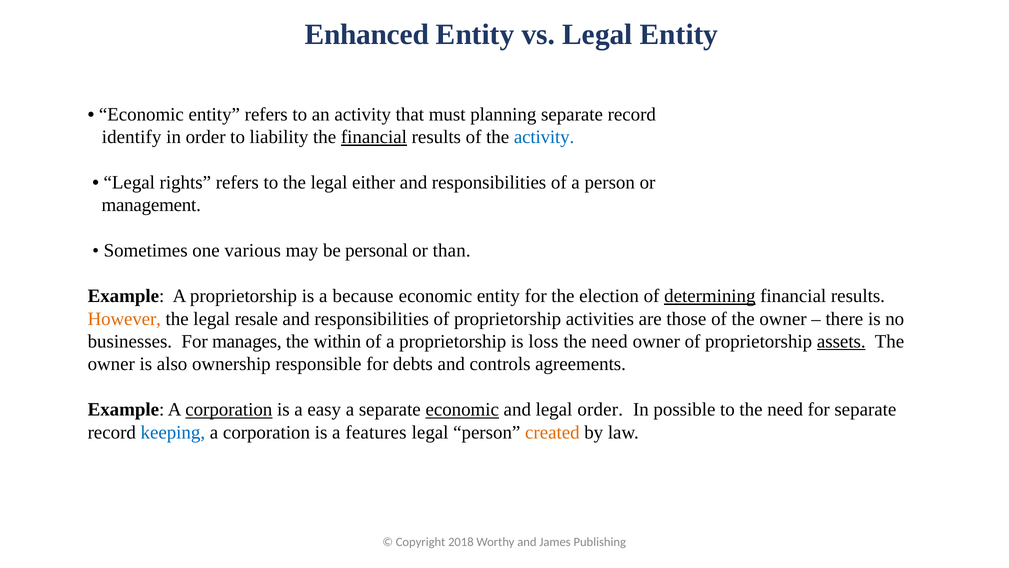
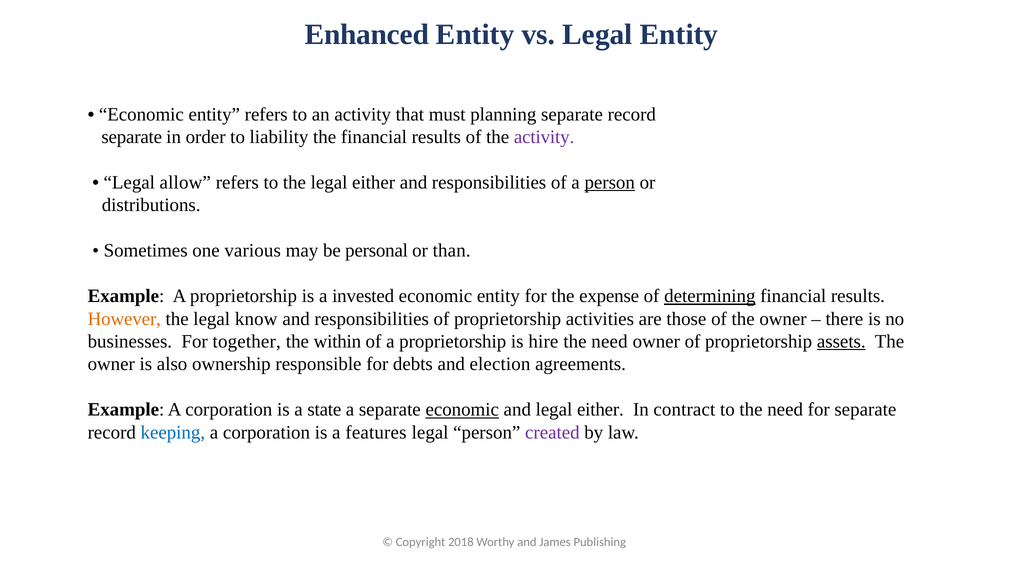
identify: identify -> separate (132, 137)
financial underline: present -> none (374, 137)
activity colour: blue -> purple (544, 137)
rights: rights -> allow (185, 182)
person underline: none -> present (610, 182)
management: management -> distributions (151, 205)
because: because -> invested (363, 296)
election: election -> expense (609, 296)
resale: resale -> know (256, 319)
manages: manages -> together (247, 341)
loss: loss -> hire (543, 341)
controls: controls -> election (500, 364)
corporation underline: present -> none (229, 409)
easy: easy -> state (324, 409)
and legal order: order -> either (600, 409)
possible: possible -> contract (684, 409)
created colour: orange -> purple (552, 432)
